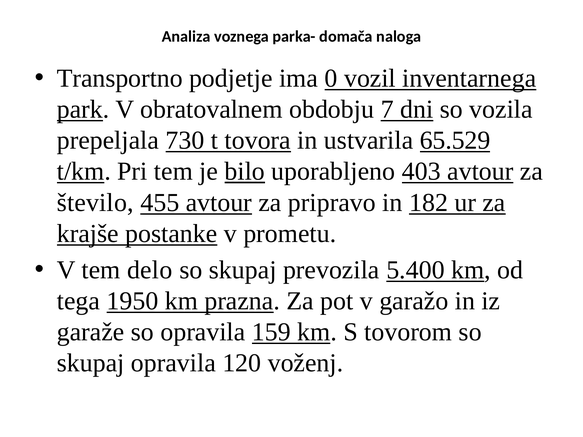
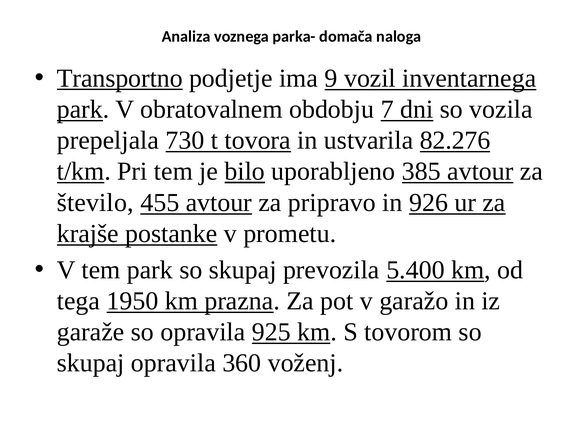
Transportno underline: none -> present (120, 78)
0: 0 -> 9 (331, 78)
65.529: 65.529 -> 82.276 (455, 140)
403: 403 -> 385 (421, 172)
182: 182 -> 926 (429, 203)
tem delo: delo -> park (150, 270)
159: 159 -> 925 (271, 332)
120: 120 -> 360 (242, 363)
